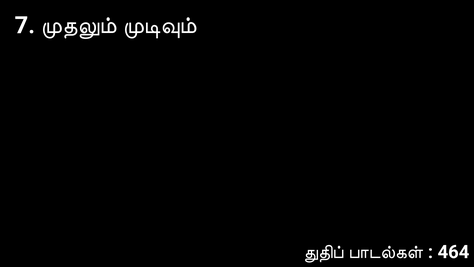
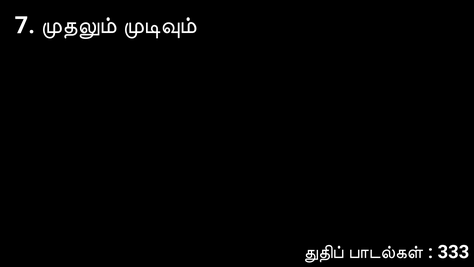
464: 464 -> 333 (453, 252)
